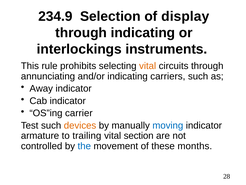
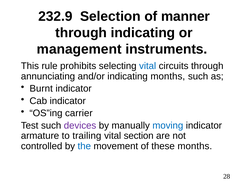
234.9: 234.9 -> 232.9 (55, 16)
display: display -> manner (185, 16)
interlockings: interlockings -> management (79, 49)
vital colour: orange -> blue (148, 66)
indicating carriers: carriers -> months (168, 76)
Away: Away -> Burnt (41, 88)
devices colour: orange -> purple (80, 125)
